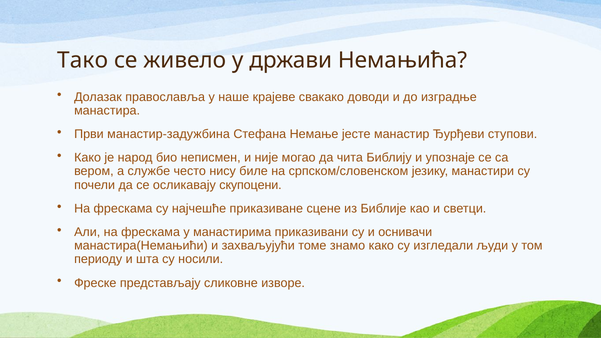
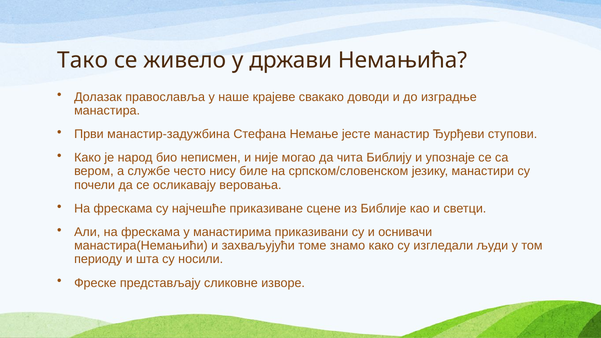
скупоцени: скупоцени -> веровања (250, 185)
